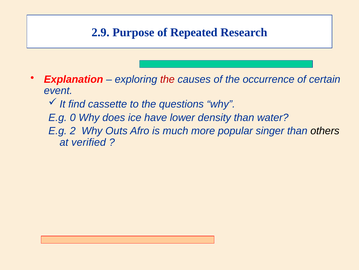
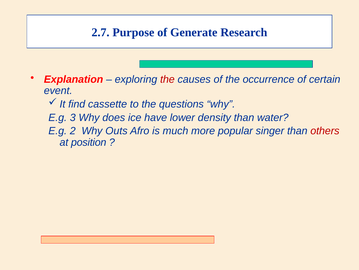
2.9: 2.9 -> 2.7 (100, 32)
Repeated: Repeated -> Generate (194, 32)
0: 0 -> 3 (73, 117)
others colour: black -> red (325, 131)
verified: verified -> position (89, 142)
